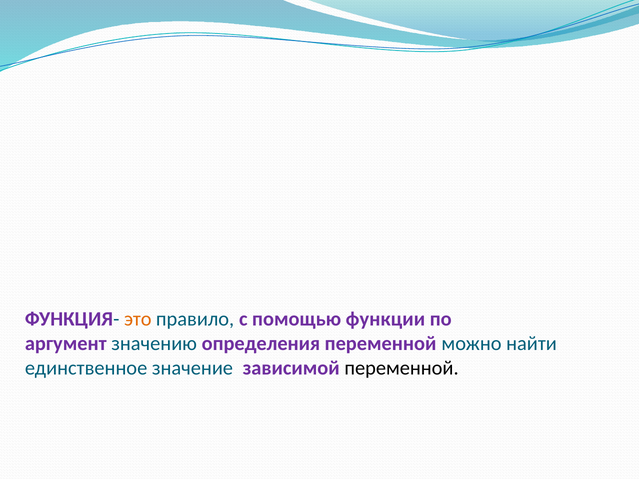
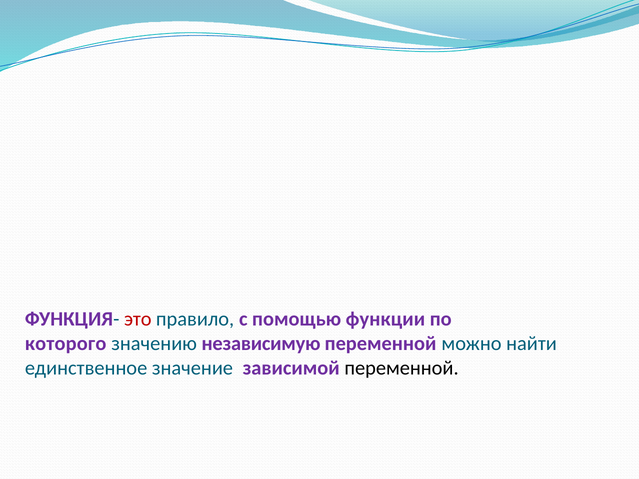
это colour: orange -> red (138, 319)
аргумент: аргумент -> которого (66, 344)
определения: определения -> независимую (261, 344)
